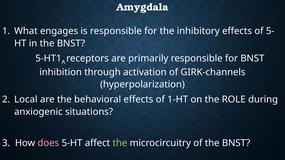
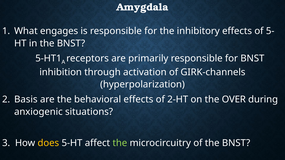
Local: Local -> Basis (26, 100)
1-HT: 1-HT -> 2-HT (178, 100)
ROLE: ROLE -> OVER (234, 100)
does colour: pink -> yellow (48, 143)
